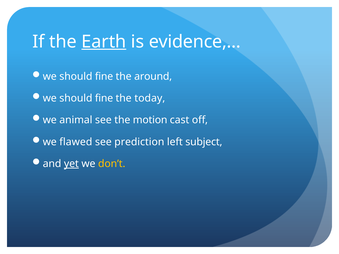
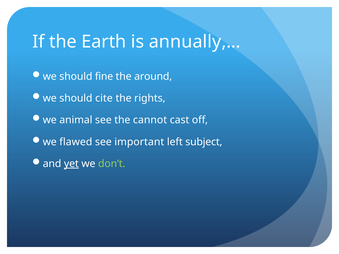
Earth underline: present -> none (104, 42)
evidence,…: evidence,… -> annually,… (195, 42)
fine: fine -> cite (104, 98)
today: today -> rights (150, 98)
motion: motion -> cannot (150, 120)
prediction: prediction -> important (139, 142)
don’t colour: yellow -> light green (112, 164)
